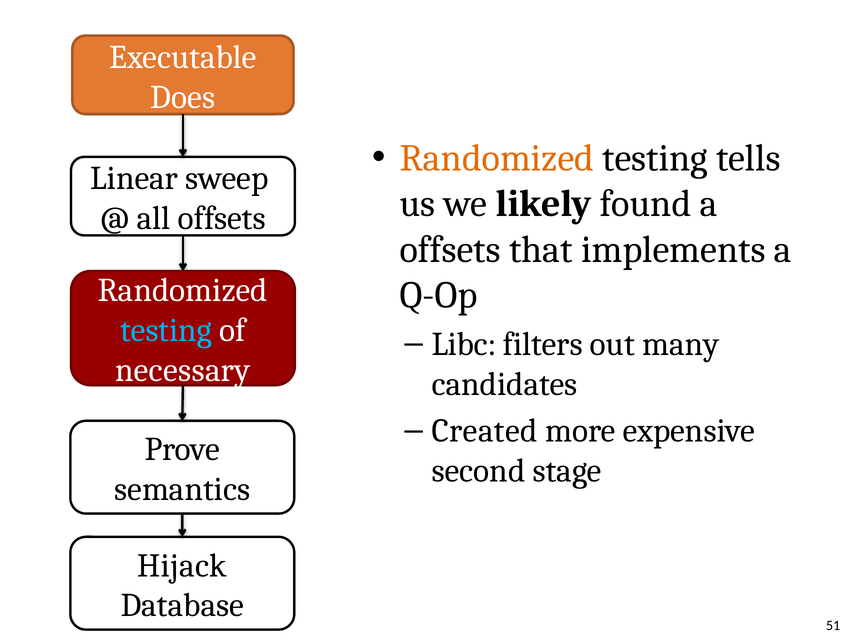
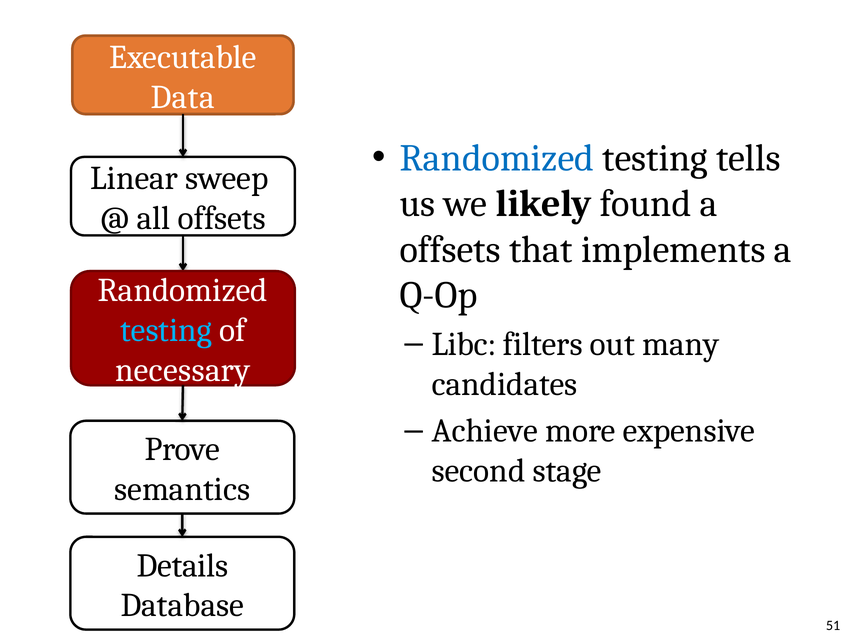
Does: Does -> Data (183, 97)
Randomized colour: orange -> blue (497, 158)
Created: Created -> Achieve (485, 431)
Hijack: Hijack -> Details (182, 566)
